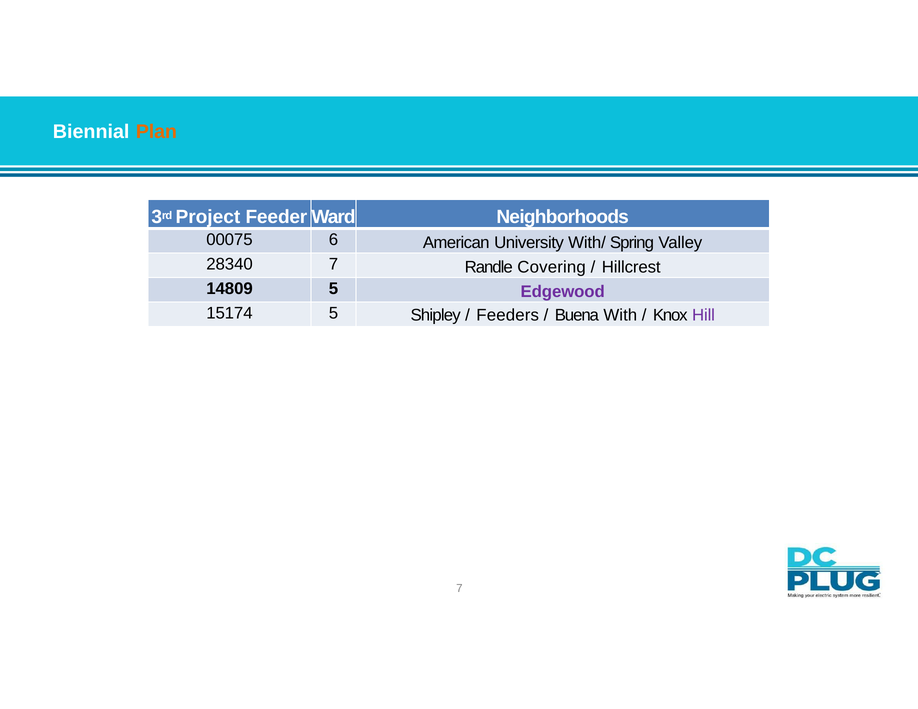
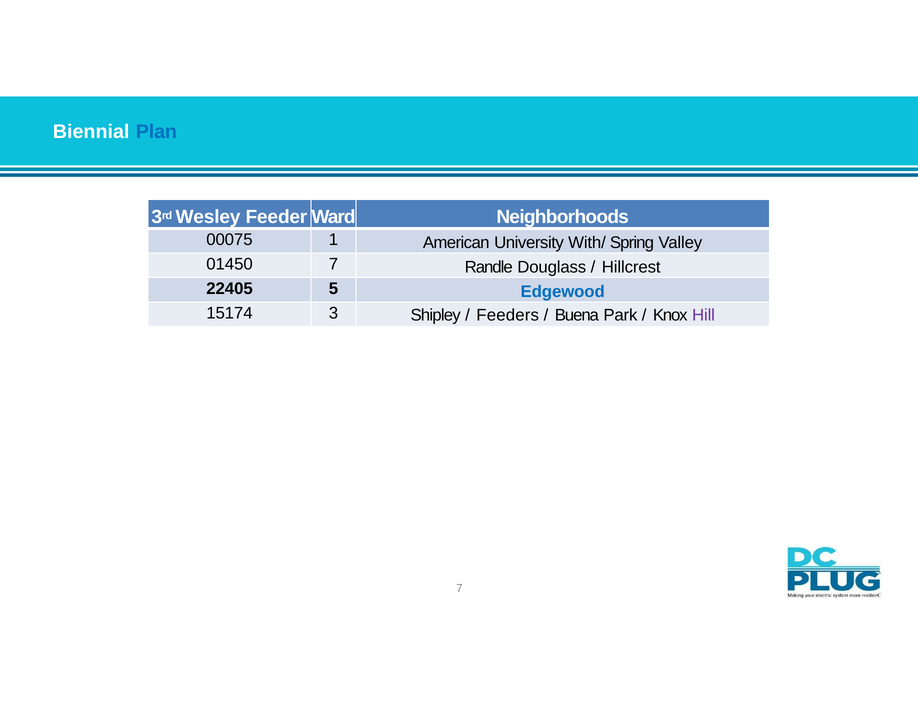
Plan colour: orange -> blue (156, 132)
Project: Project -> Wesley (208, 217)
6: 6 -> 1 (334, 240)
28340: 28340 -> 01450 (230, 264)
Covering: Covering -> Douglass (552, 267)
14809: 14809 -> 22405 (230, 289)
Edgewood colour: purple -> blue (563, 292)
15174 5: 5 -> 3 (334, 313)
With: With -> Park (620, 315)
